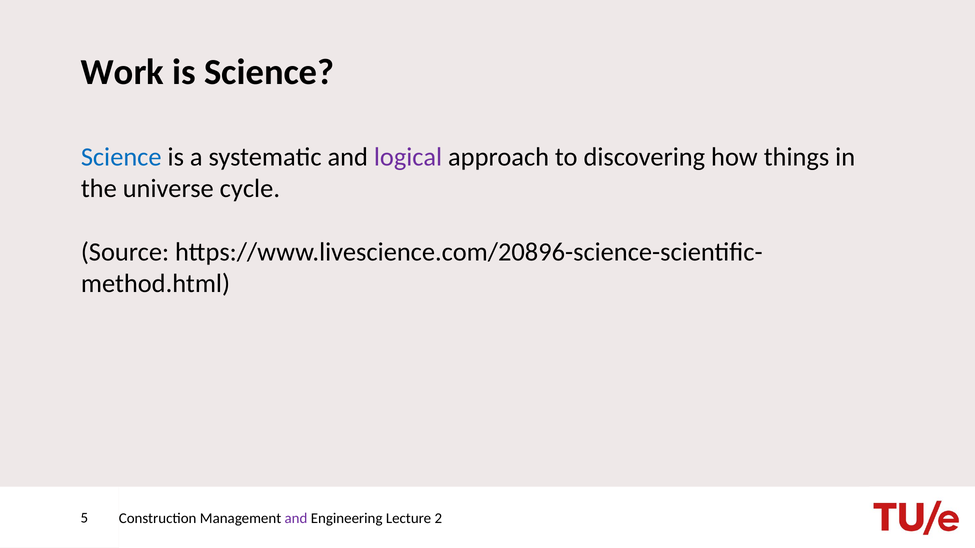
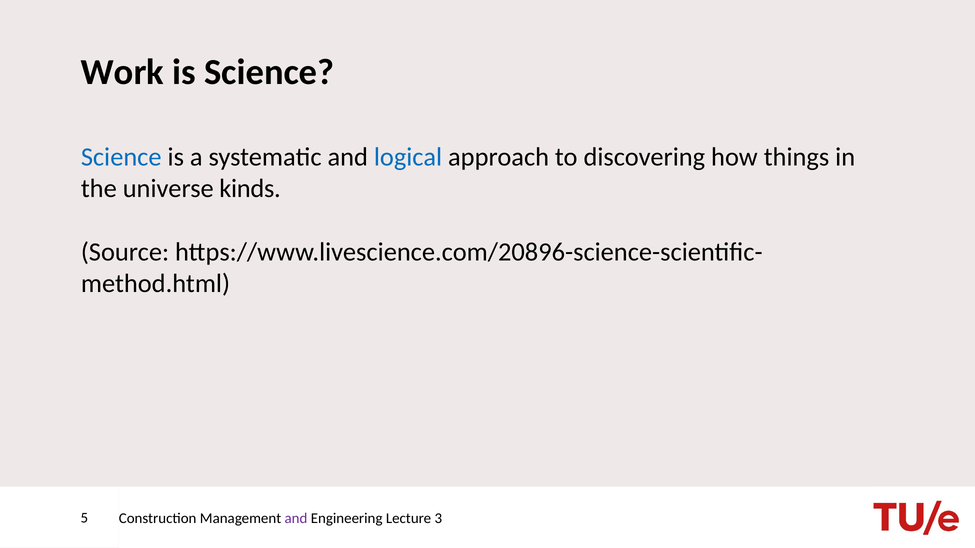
logical colour: purple -> blue (408, 157)
cycle: cycle -> kinds (250, 189)
2: 2 -> 3 (438, 519)
